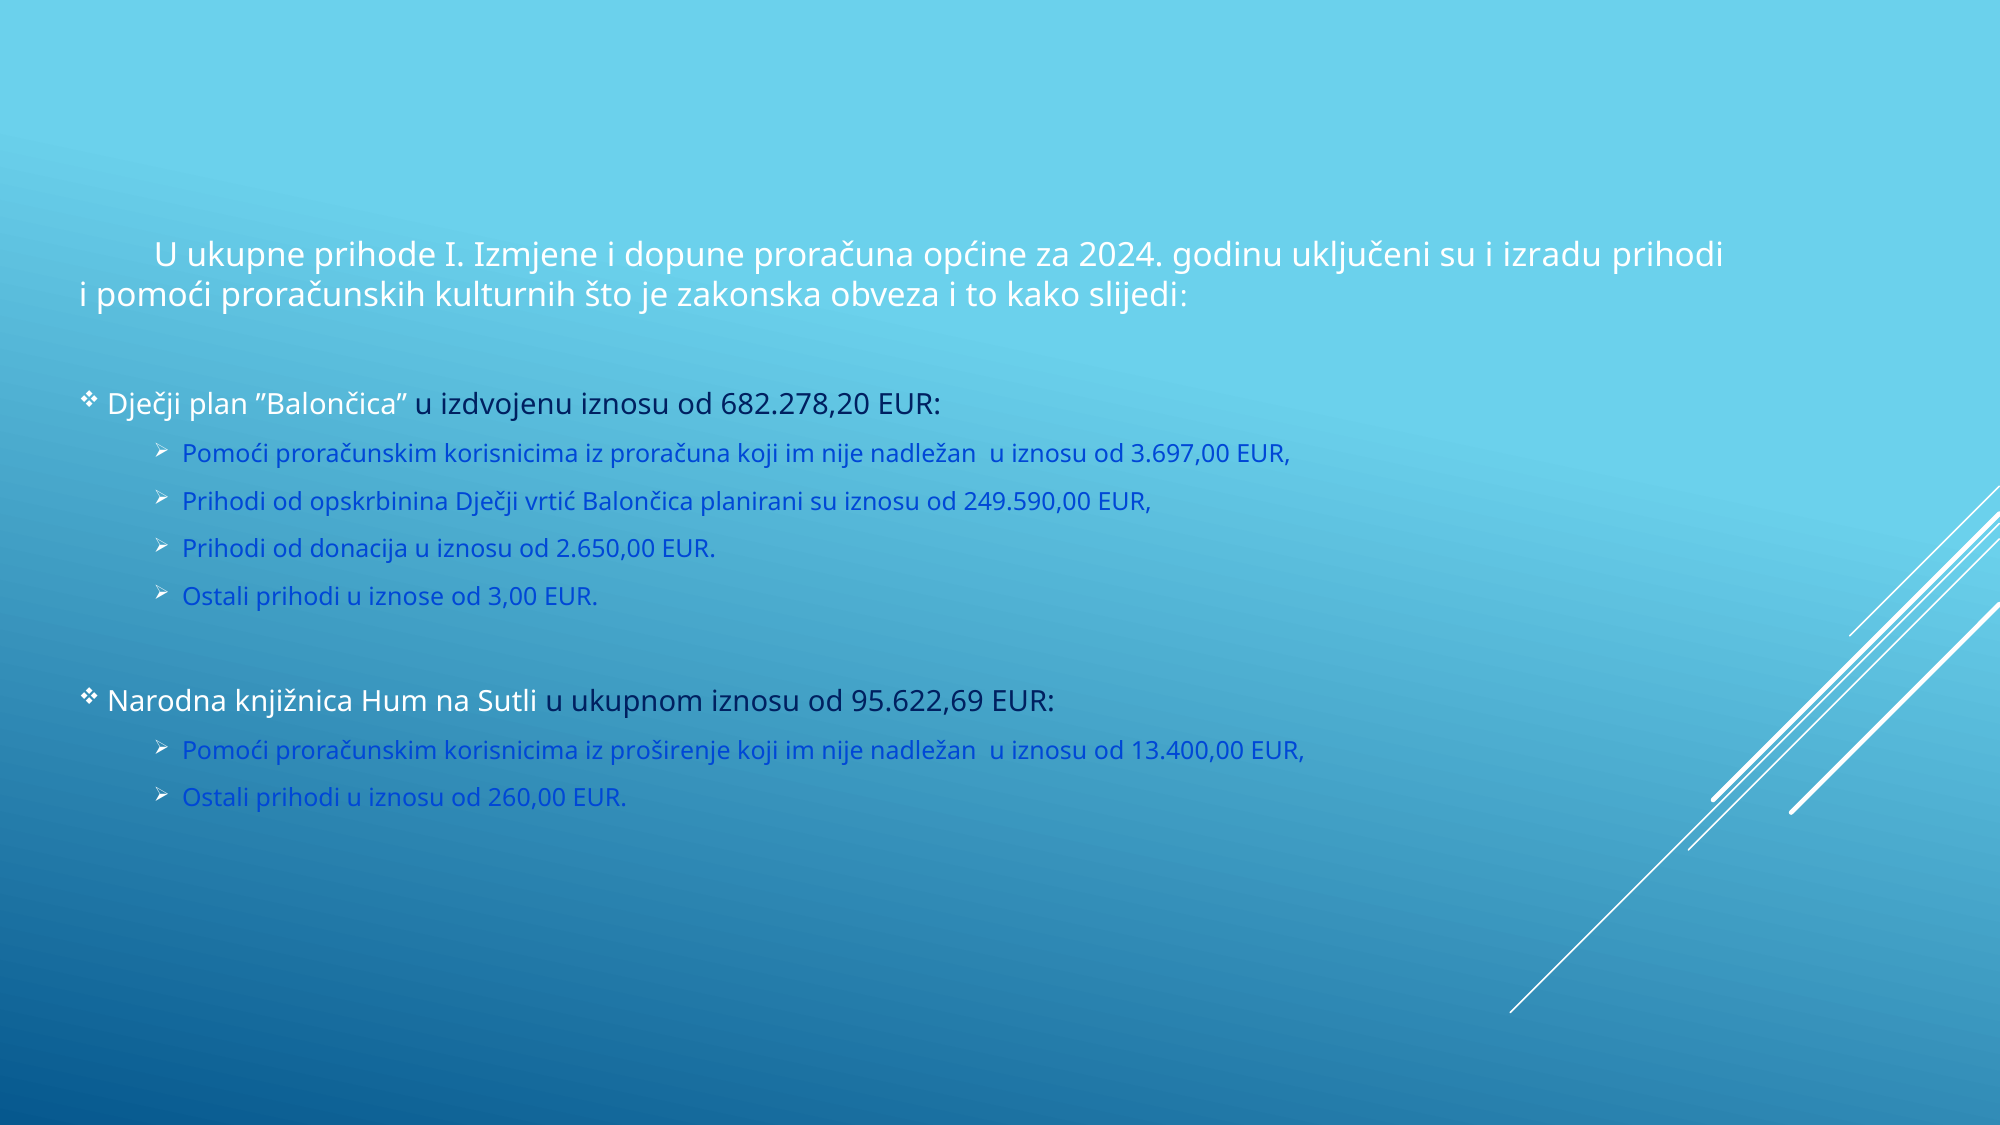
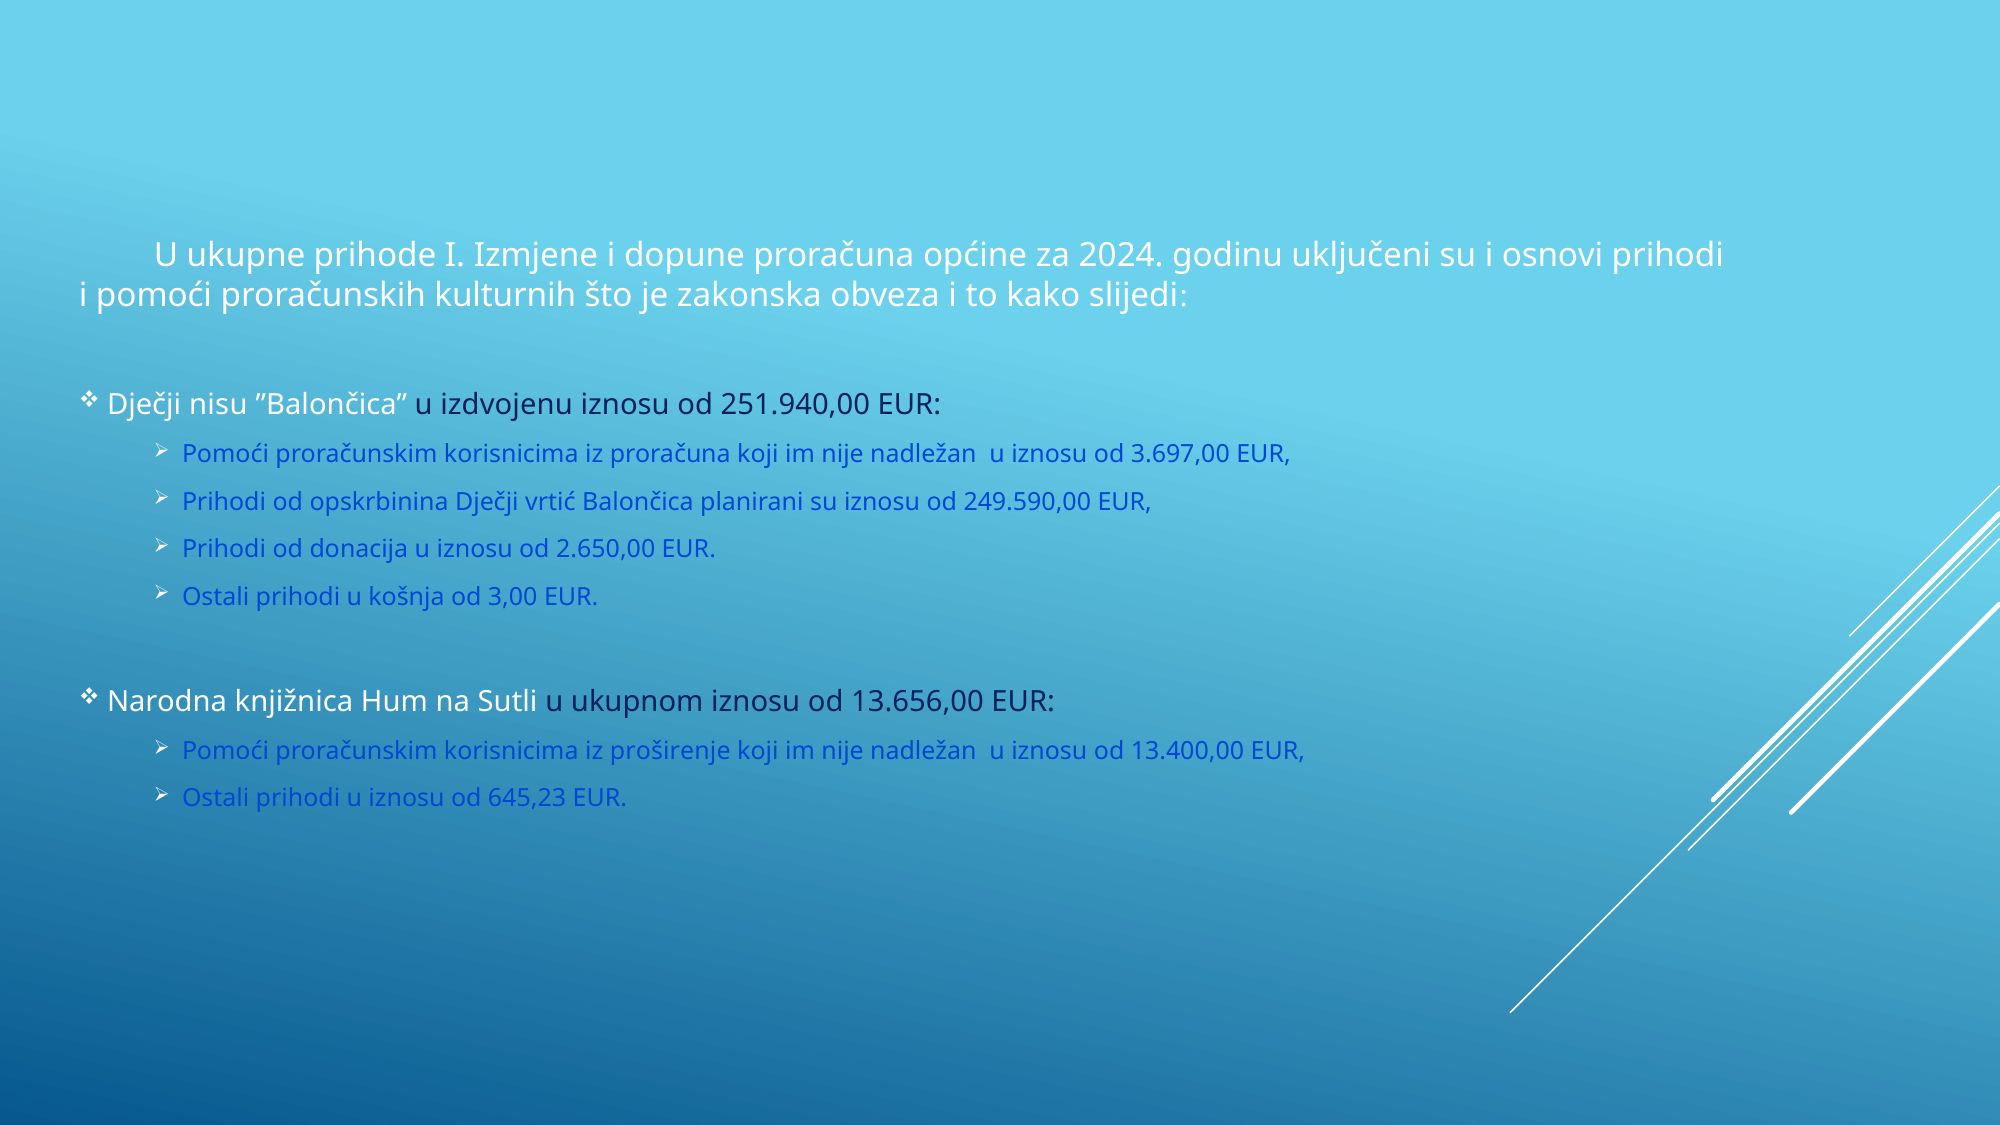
izradu: izradu -> osnovi (1553, 256)
plan: plan -> nisu (218, 404)
682.278,20: 682.278,20 -> 251.940,00 (795, 404)
iznose: iznose -> košnja (407, 597)
95.622,69: 95.622,69 -> 13.656,00 (917, 701)
260,00: 260,00 -> 645,23 (527, 799)
